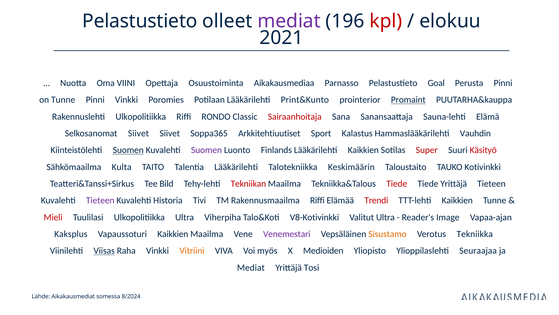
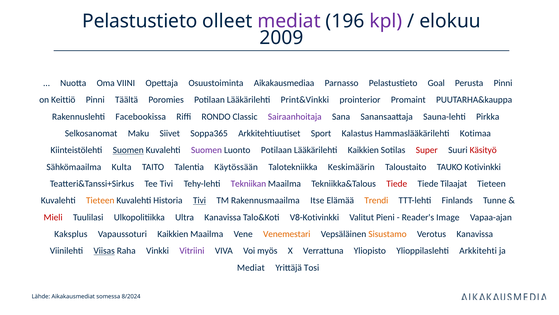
kpl colour: red -> purple (386, 21)
2021: 2021 -> 2009 (281, 38)
on Tunne: Tunne -> Keittiö (63, 100)
Pinni Vinkki: Vinkki -> Täältä (127, 100)
Print&Kunto: Print&Kunto -> Print&Vinkki (305, 100)
Promaint underline: present -> none (408, 100)
Rakennuslehti Ulkopolitiikka: Ulkopolitiikka -> Facebookissa (141, 116)
Sairaanhoitaja colour: red -> purple (295, 116)
Elämä: Elämä -> Pirkka (488, 116)
Selkosanomat Siivet: Siivet -> Maku (139, 133)
Vauhdin: Vauhdin -> Kotimaa (475, 133)
Luonto Finlands: Finlands -> Potilaan (276, 150)
Talentia Lääkärilehti: Lääkärilehti -> Käytössään (236, 167)
Tee Bild: Bild -> Tivi (166, 183)
Tekniikan colour: red -> purple (248, 183)
Tiede Yrittäjä: Yrittäjä -> Tilaajat (454, 183)
Tieteen colour: purple -> orange (100, 200)
Tivi underline: none -> present (199, 200)
Rakennusmaailma Riffi: Riffi -> Itse (317, 200)
Trendi colour: red -> orange (376, 200)
TTT-lehti Kaikkien: Kaikkien -> Finlands (457, 200)
Ultra Viherpiha: Viherpiha -> Kanavissa (223, 217)
Valitut Ultra: Ultra -> Pieni (385, 217)
Venemestari colour: purple -> orange (287, 234)
Verotus Tekniikka: Tekniikka -> Kanavissa (475, 234)
Vitriini colour: orange -> purple (192, 250)
Medioiden: Medioiden -> Verrattuna (323, 250)
Seuraajaa: Seuraajaa -> Arkkitehti (478, 250)
